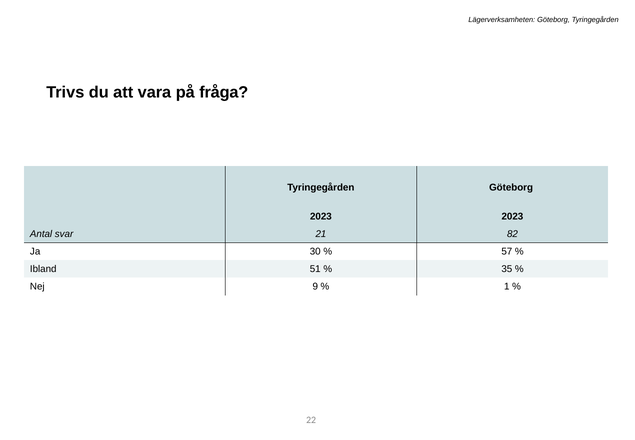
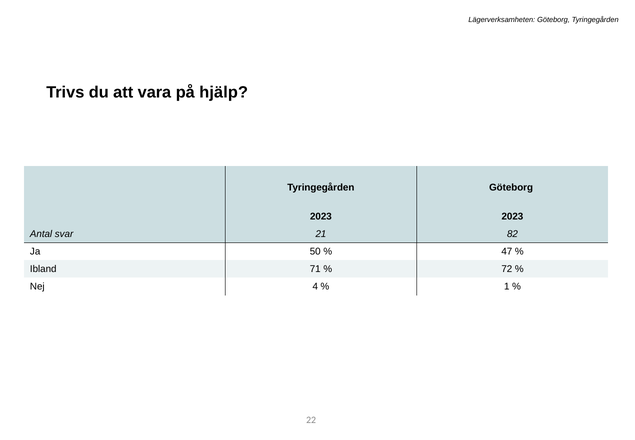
fråga: fråga -> hjälp (224, 93)
30: 30 -> 50 (315, 251)
57: 57 -> 47 (507, 251)
51: 51 -> 71 (315, 269)
35: 35 -> 72 (507, 269)
9: 9 -> 4 (315, 286)
